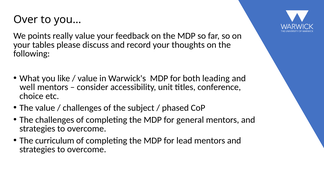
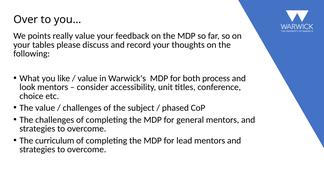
leading: leading -> process (216, 78)
well: well -> look (27, 87)
